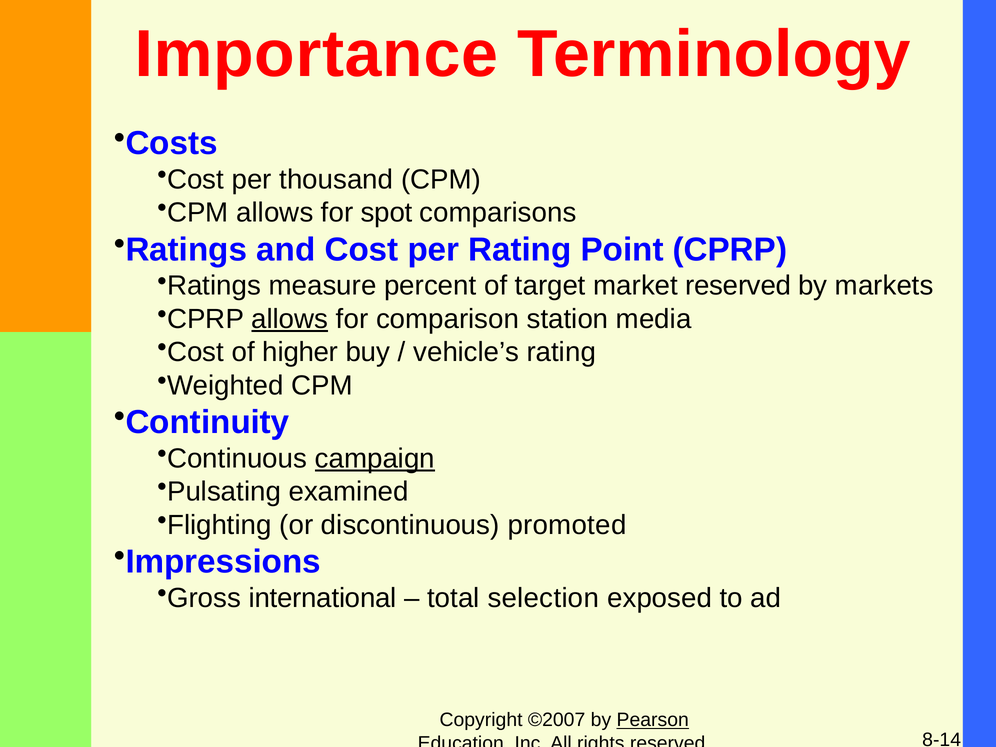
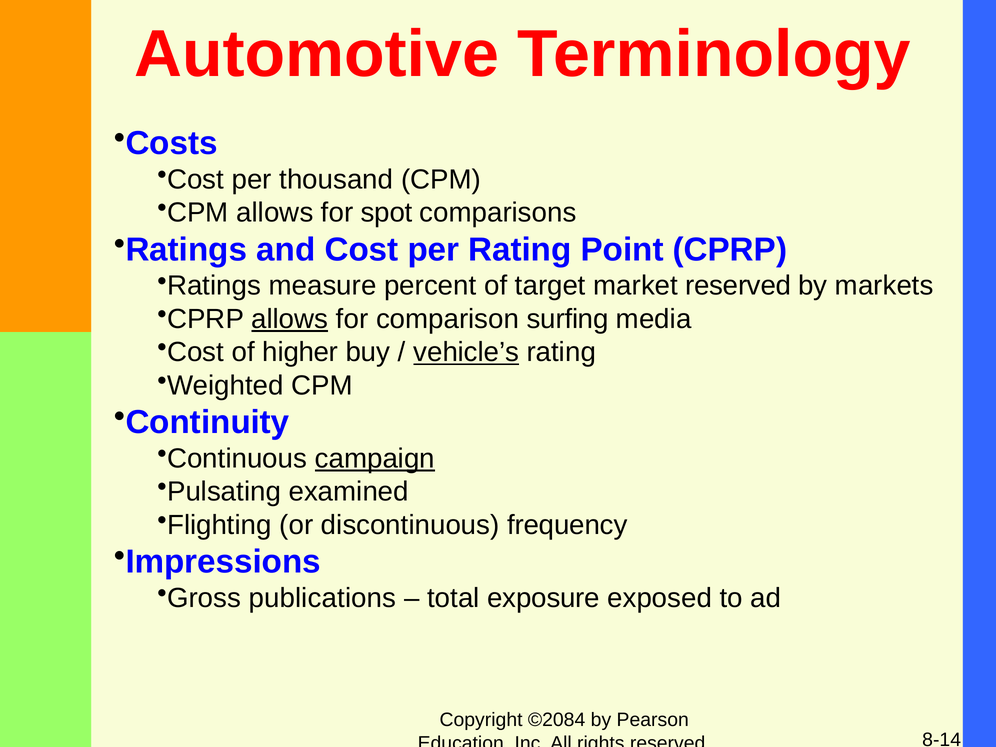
Importance: Importance -> Automotive (317, 54)
station: station -> surfing (568, 319)
vehicle’s underline: none -> present (466, 352)
promoted: promoted -> frequency (567, 525)
international: international -> publications (322, 598)
selection: selection -> exposure (544, 598)
©2007: ©2007 -> ©2084 (557, 720)
Pearson underline: present -> none (653, 720)
